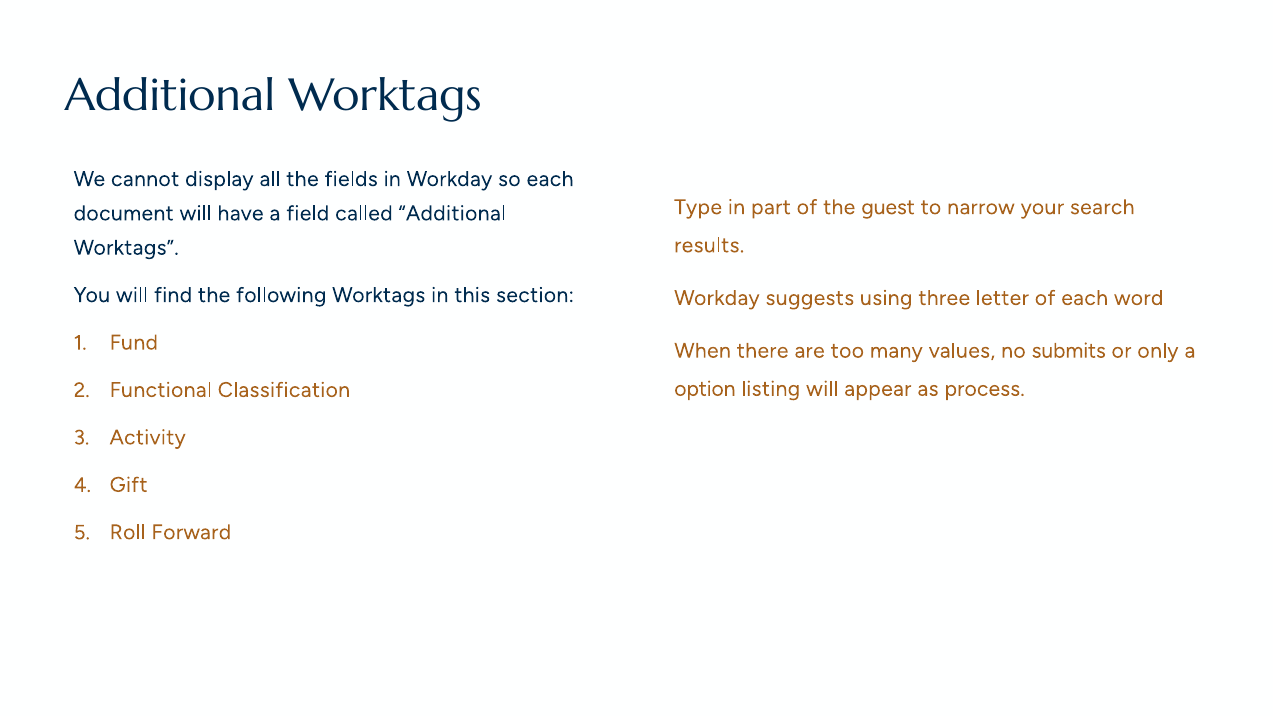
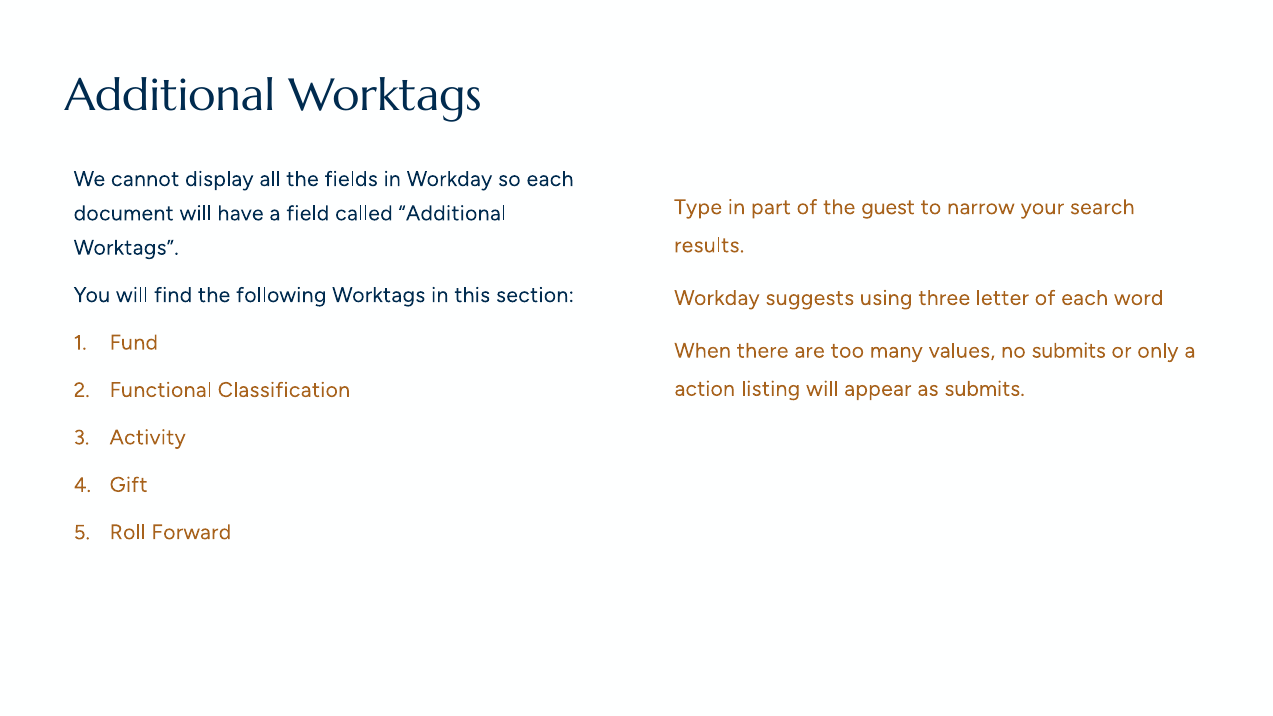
option: option -> action (705, 389)
as process: process -> submits (985, 389)
